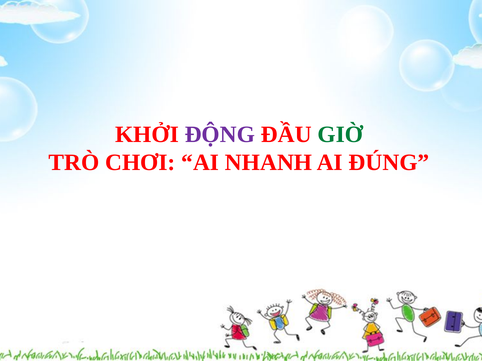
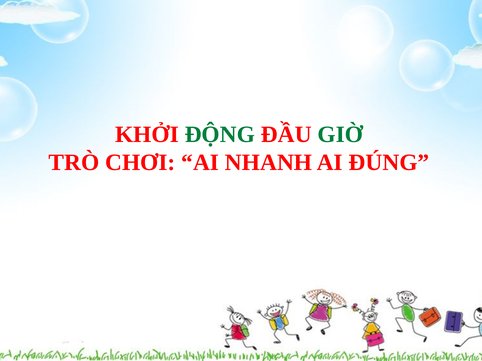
ĐỘNG colour: purple -> green (220, 135)
